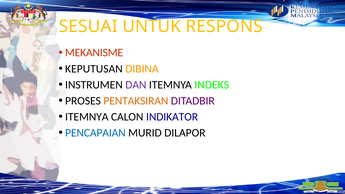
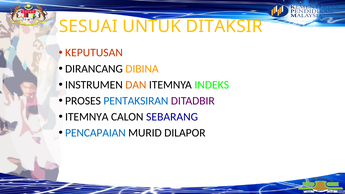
RESPONS: RESPONS -> DITAKSIR (224, 26)
MEKANISME: MEKANISME -> KEPUTUSAN (94, 53)
KEPUTUSAN: KEPUTUSAN -> DIRANCANG (94, 69)
DAN colour: purple -> orange (136, 85)
PENTAKSIRAN colour: orange -> blue (136, 101)
INDIKATOR: INDIKATOR -> SEBARANG (172, 117)
